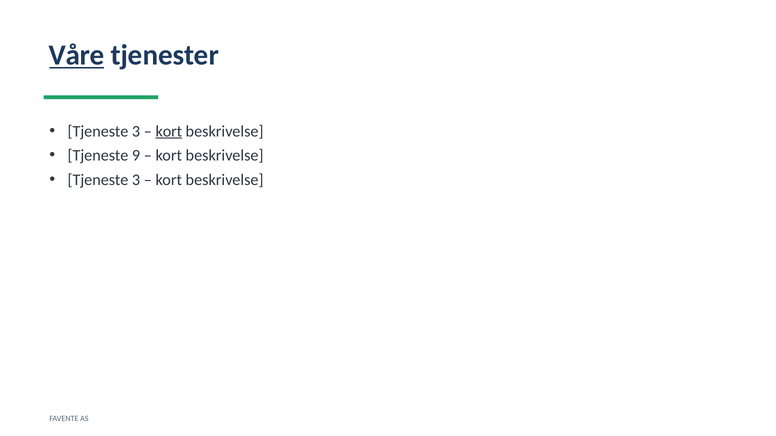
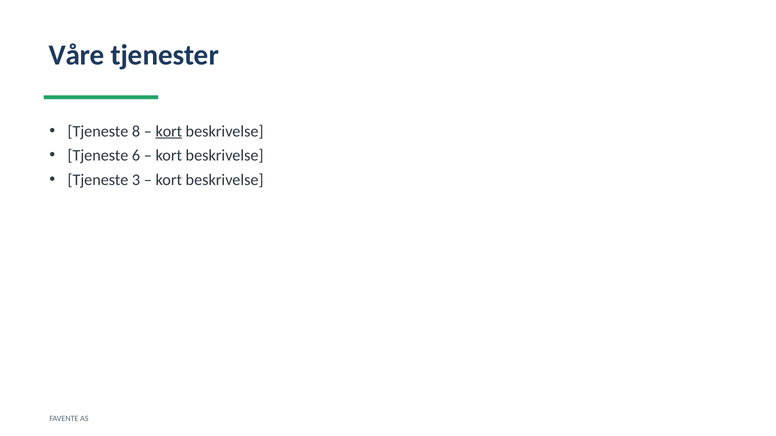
Våre underline: present -> none (77, 55)
3: 3 -> 8 (136, 131)
9: 9 -> 6 (136, 156)
